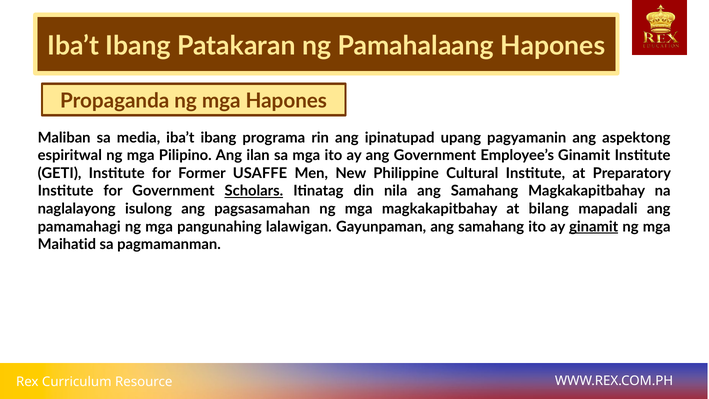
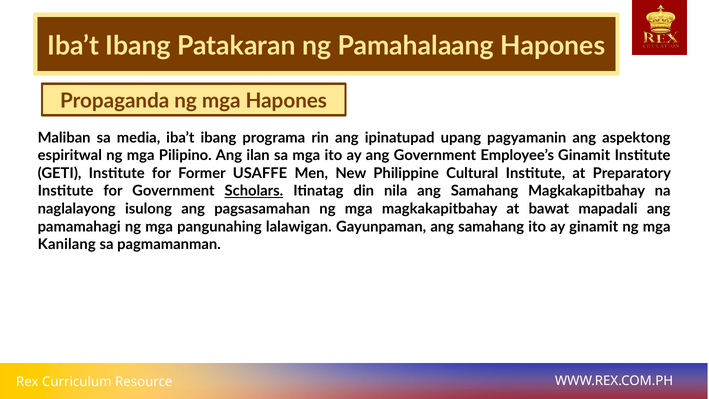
bilang: bilang -> bawat (549, 209)
ginamit underline: present -> none (594, 227)
Maihatid: Maihatid -> Kanilang (67, 244)
